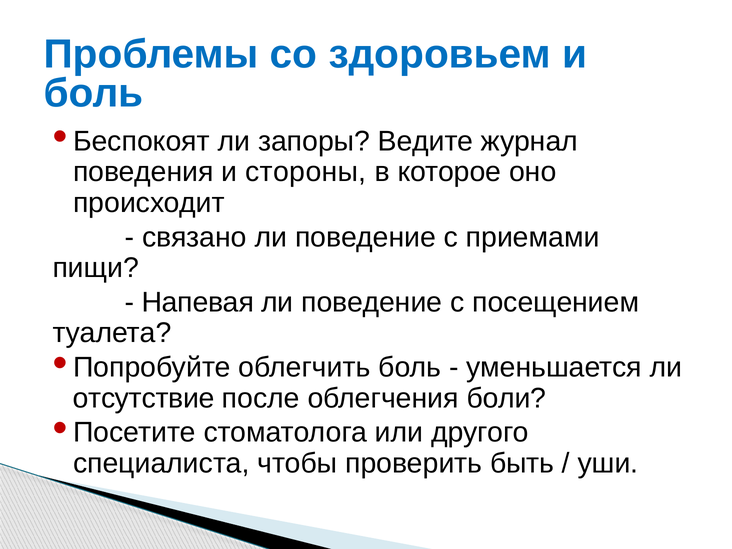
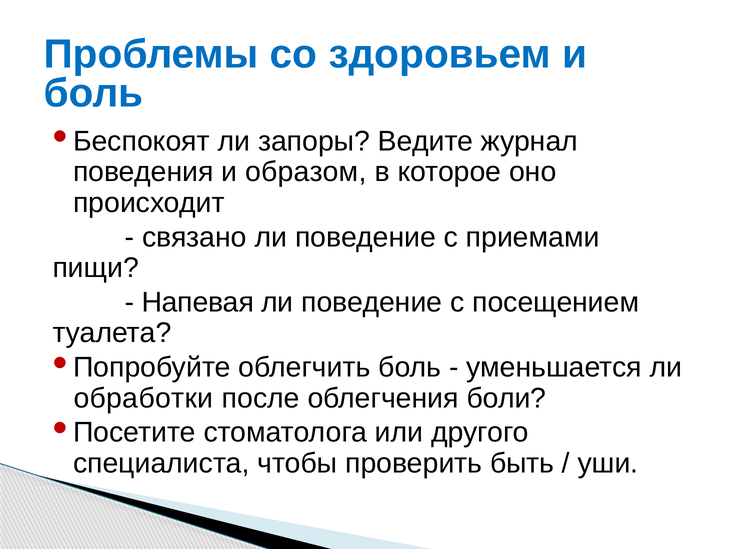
стороны: стороны -> образом (306, 172)
отсутствие: отсутствие -> обработки (143, 398)
